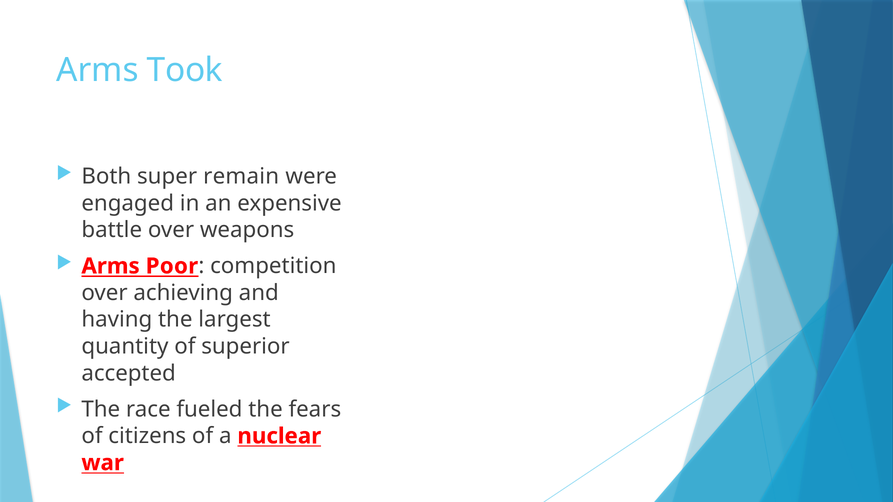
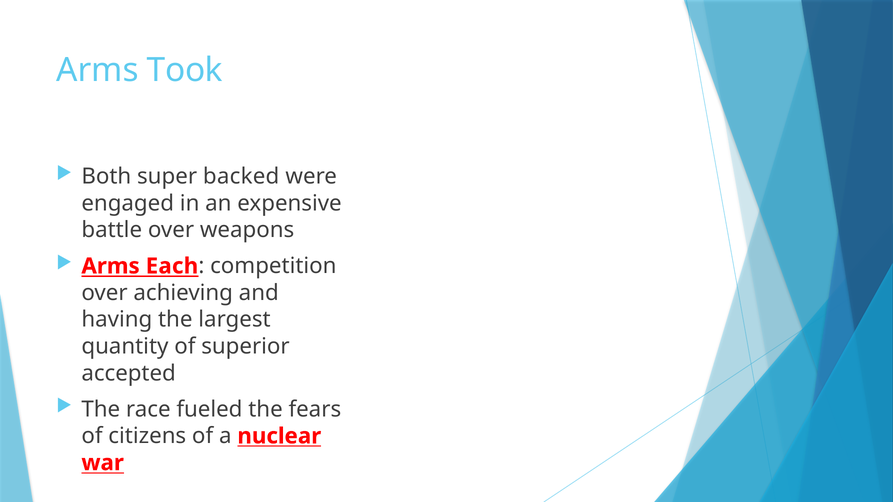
remain: remain -> backed (241, 177)
Poor: Poor -> Each (172, 266)
